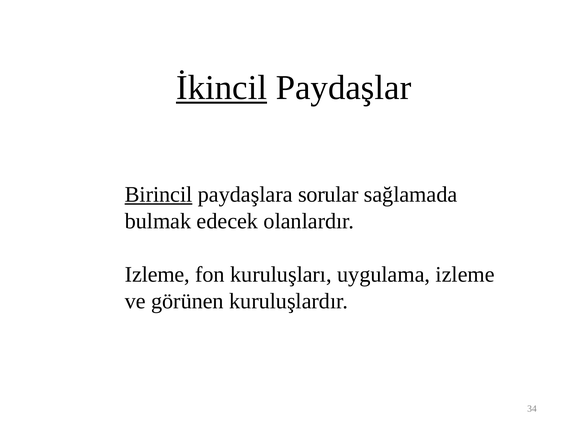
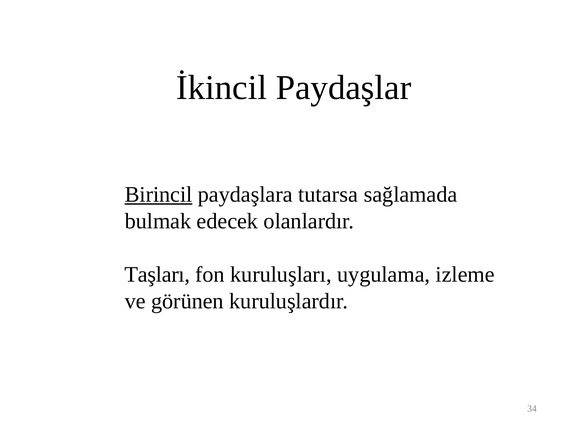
İkincil underline: present -> none (222, 88)
sorular: sorular -> tutarsa (328, 195)
Izleme: Izleme -> Taşları (157, 275)
